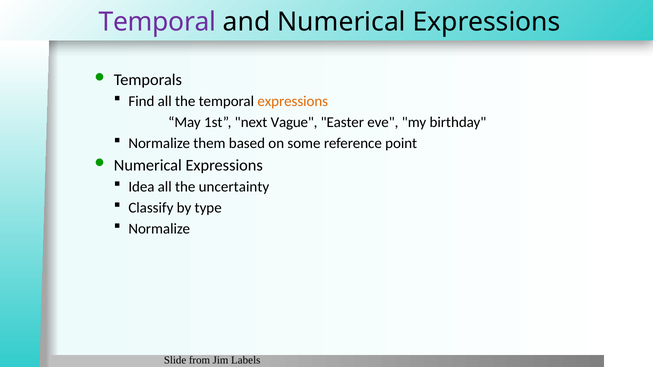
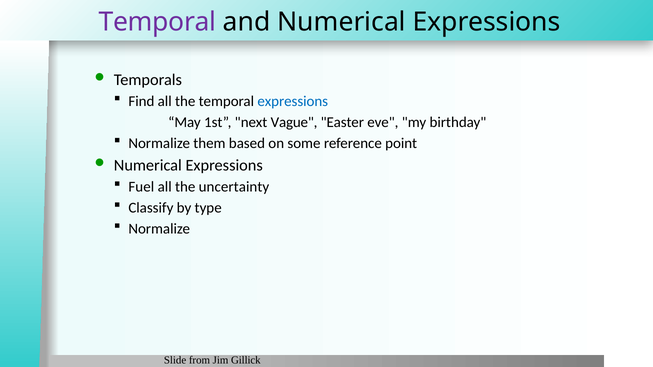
expressions colour: orange -> blue (293, 101)
Idea: Idea -> Fuel (141, 187)
Labels: Labels -> Gillick (246, 361)
